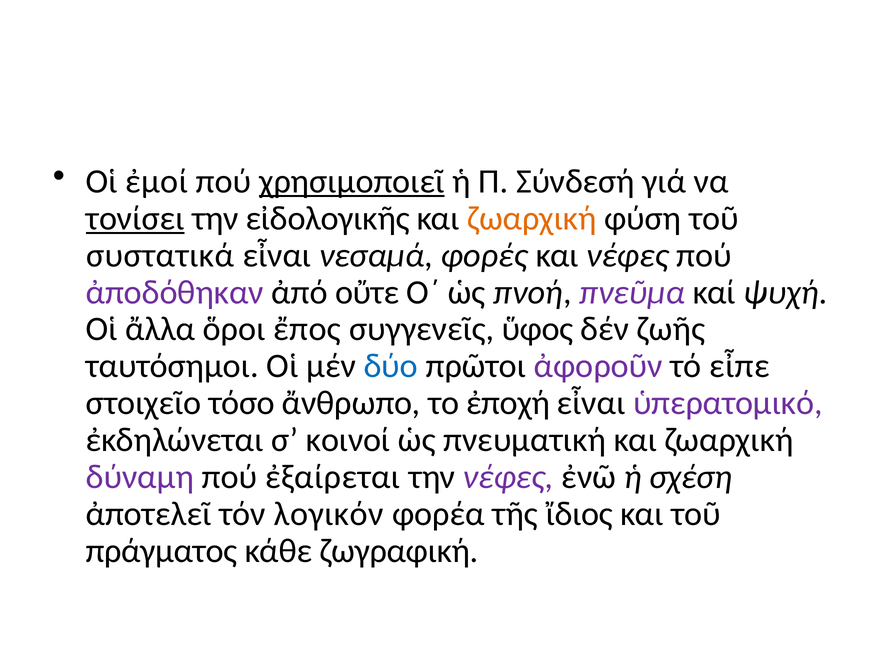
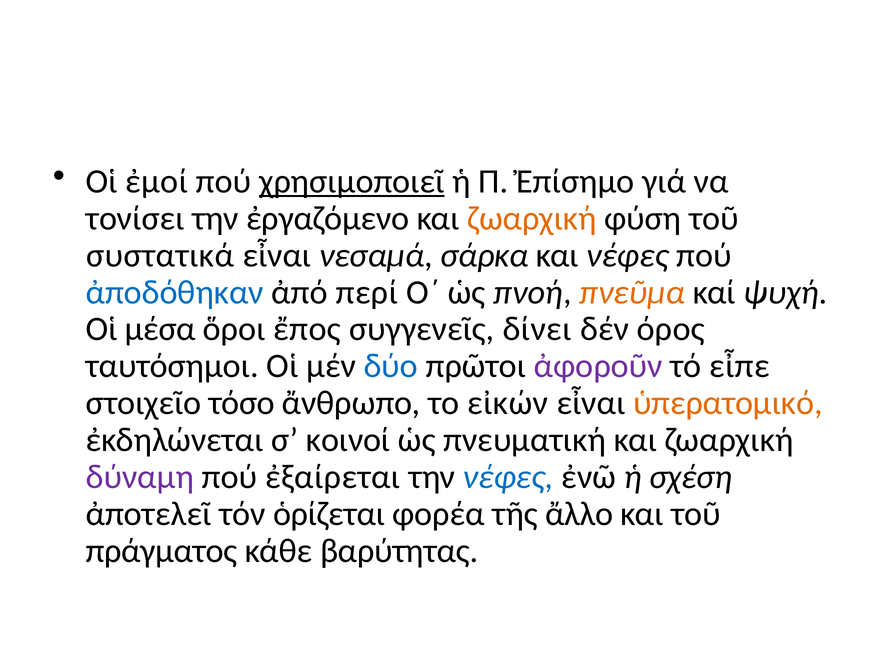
Σύνδεσή: Σύνδεσή -> Ἐπίσημο (575, 181)
τονίσει underline: present -> none (135, 218)
εἰδολογικῆς: εἰδολογικῆς -> ἐργαζόμενο (328, 218)
φορές: φορές -> σάρκα (484, 255)
ἀποδόθηκαν colour: purple -> blue (175, 292)
οὔτε: οὔτε -> περί (367, 292)
πνεῦμα colour: purple -> orange (632, 292)
ἄλλα: ἄλλα -> μέσα (160, 329)
ὕφος: ὕφος -> δίνει (537, 329)
ζωῆς: ζωῆς -> όρος (671, 329)
ἐποχή: ἐποχή -> εἰκών (508, 403)
ὑπερατομικό colour: purple -> orange (728, 403)
νέφες colour: purple -> blue (508, 477)
λογικόν: λογικόν -> ὁρίζεται (329, 514)
ἴδιος: ἴδιος -> ἄλλο (579, 514)
ζωγραφική: ζωγραφική -> βαρύτητας (399, 551)
